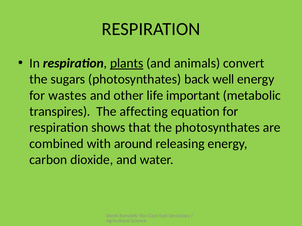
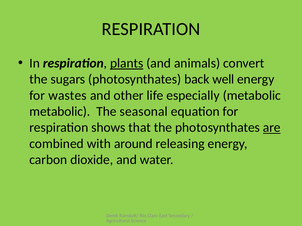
important: important -> especially (193, 96)
transpires: transpires -> metabolic (60, 112)
affecting: affecting -> seasonal (144, 112)
are underline: none -> present (272, 128)
